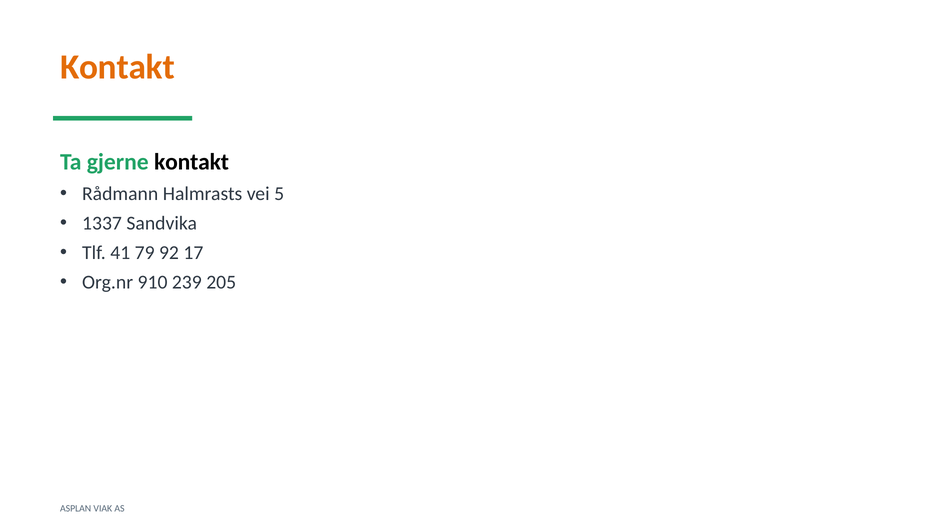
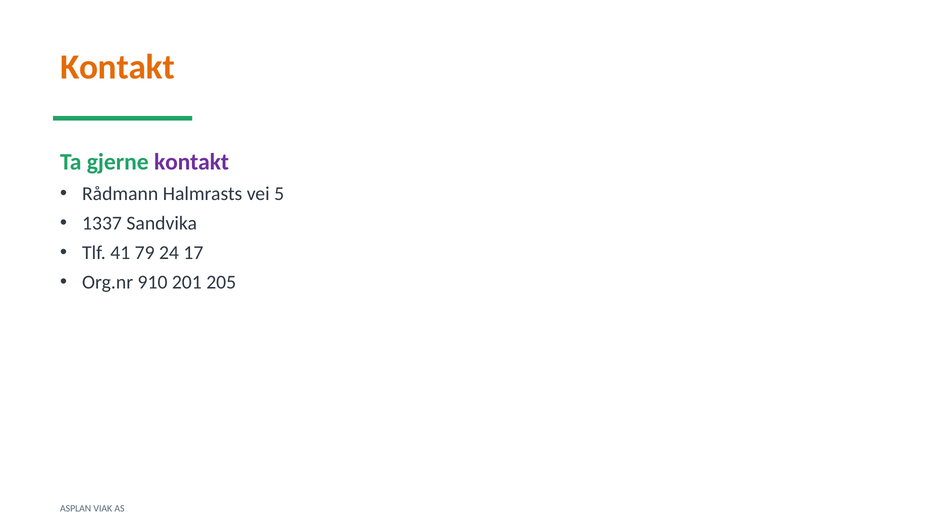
kontakt colour: black -> purple (191, 162)
92: 92 -> 24 (169, 253)
239: 239 -> 201 (187, 282)
